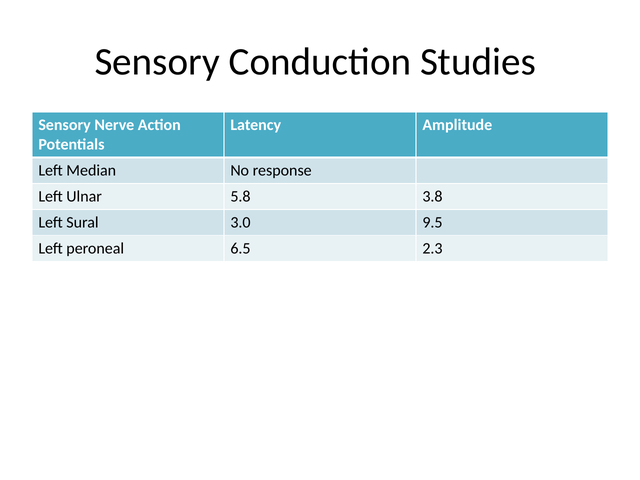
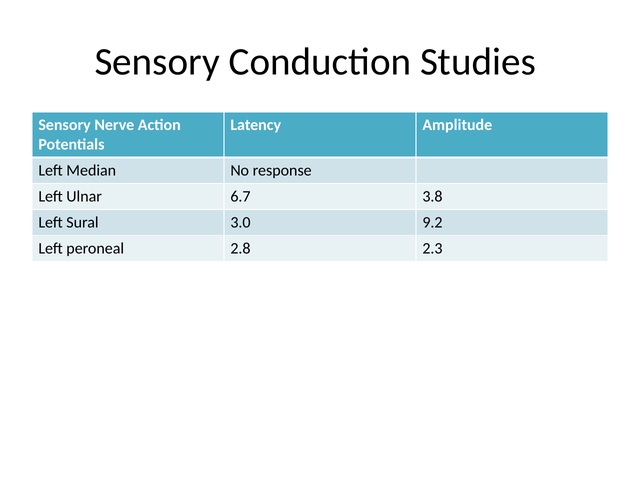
5.8: 5.8 -> 6.7 (240, 197)
9.5: 9.5 -> 9.2 (432, 223)
6.5: 6.5 -> 2.8 (240, 249)
